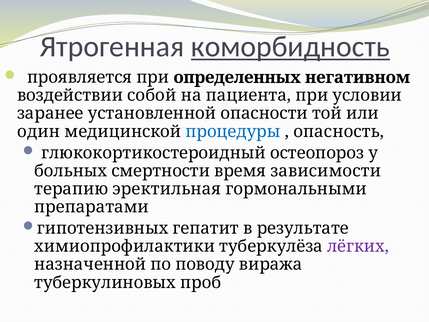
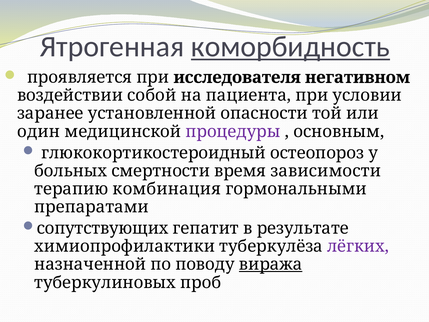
определенных: определенных -> исследователя (237, 77)
процедуры colour: blue -> purple (233, 131)
опасность: опасность -> основным (339, 131)
эректильная: эректильная -> комбинация (167, 189)
гипотензивных: гипотензивных -> сопутствующих (103, 228)
виража underline: none -> present (271, 264)
